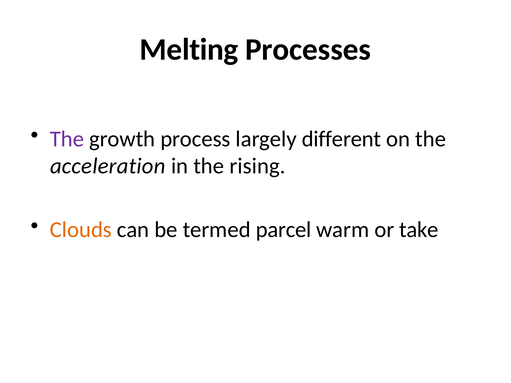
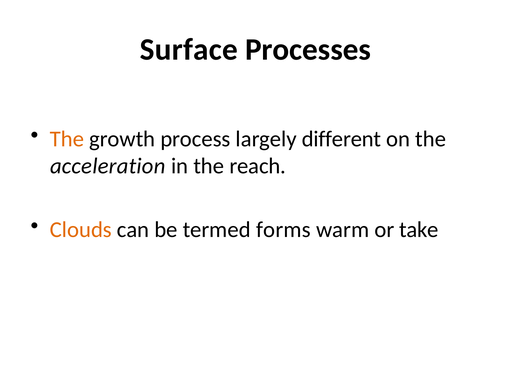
Melting: Melting -> Surface (189, 49)
The colour: purple -> orange (67, 139)
rising: rising -> reach (258, 166)
parcel: parcel -> forms (283, 230)
